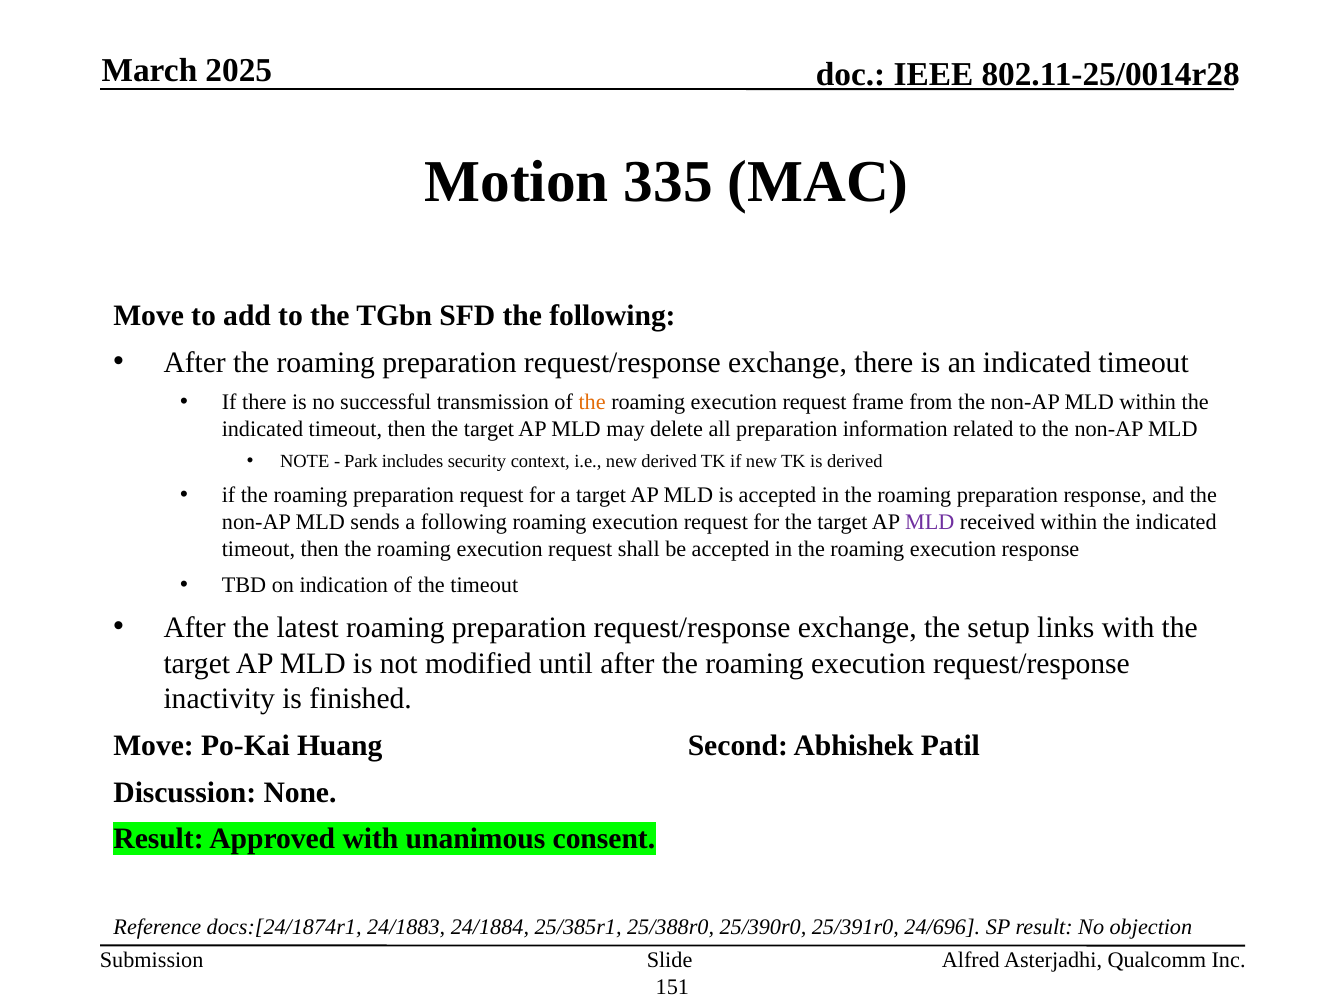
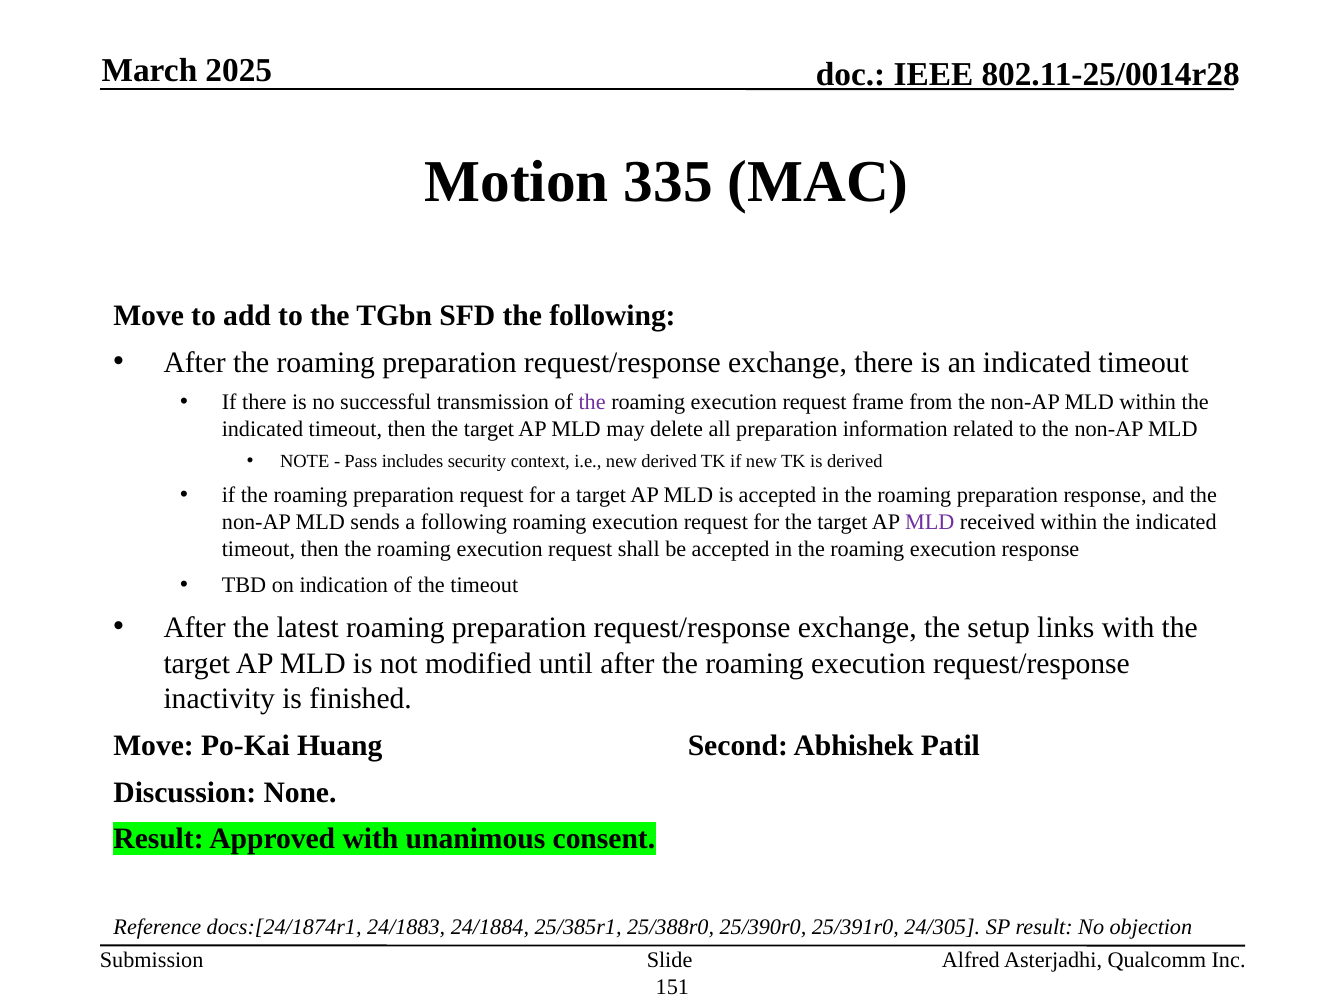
the colour: orange -> purple (592, 402)
Park: Park -> Pass (361, 461)
24/696: 24/696 -> 24/305 (942, 927)
